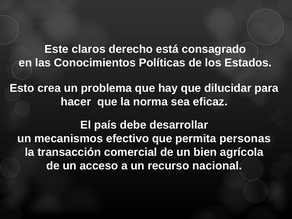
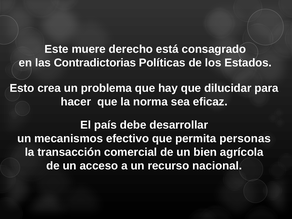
claros: claros -> muere (89, 49)
Conocimientos: Conocimientos -> Contradictorias (95, 63)
